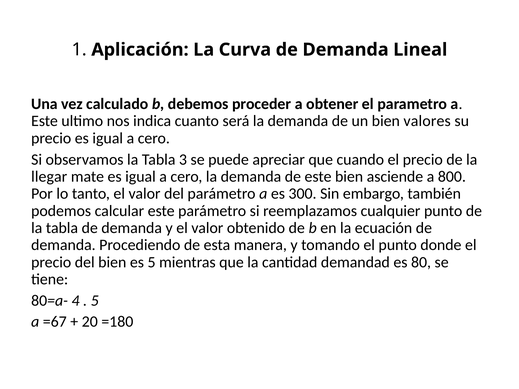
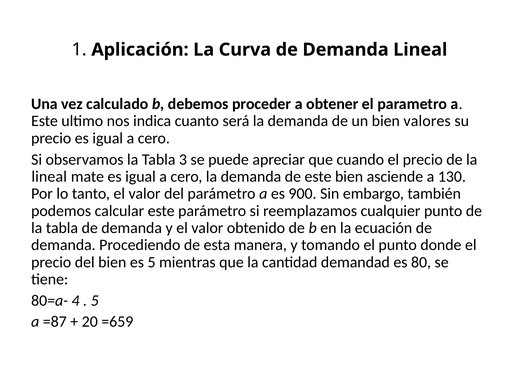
llegar: llegar -> lineal (49, 177)
800: 800 -> 130 (452, 177)
300: 300 -> 900 (303, 194)
=67: =67 -> =87 (55, 322)
=180: =180 -> =659 (117, 322)
